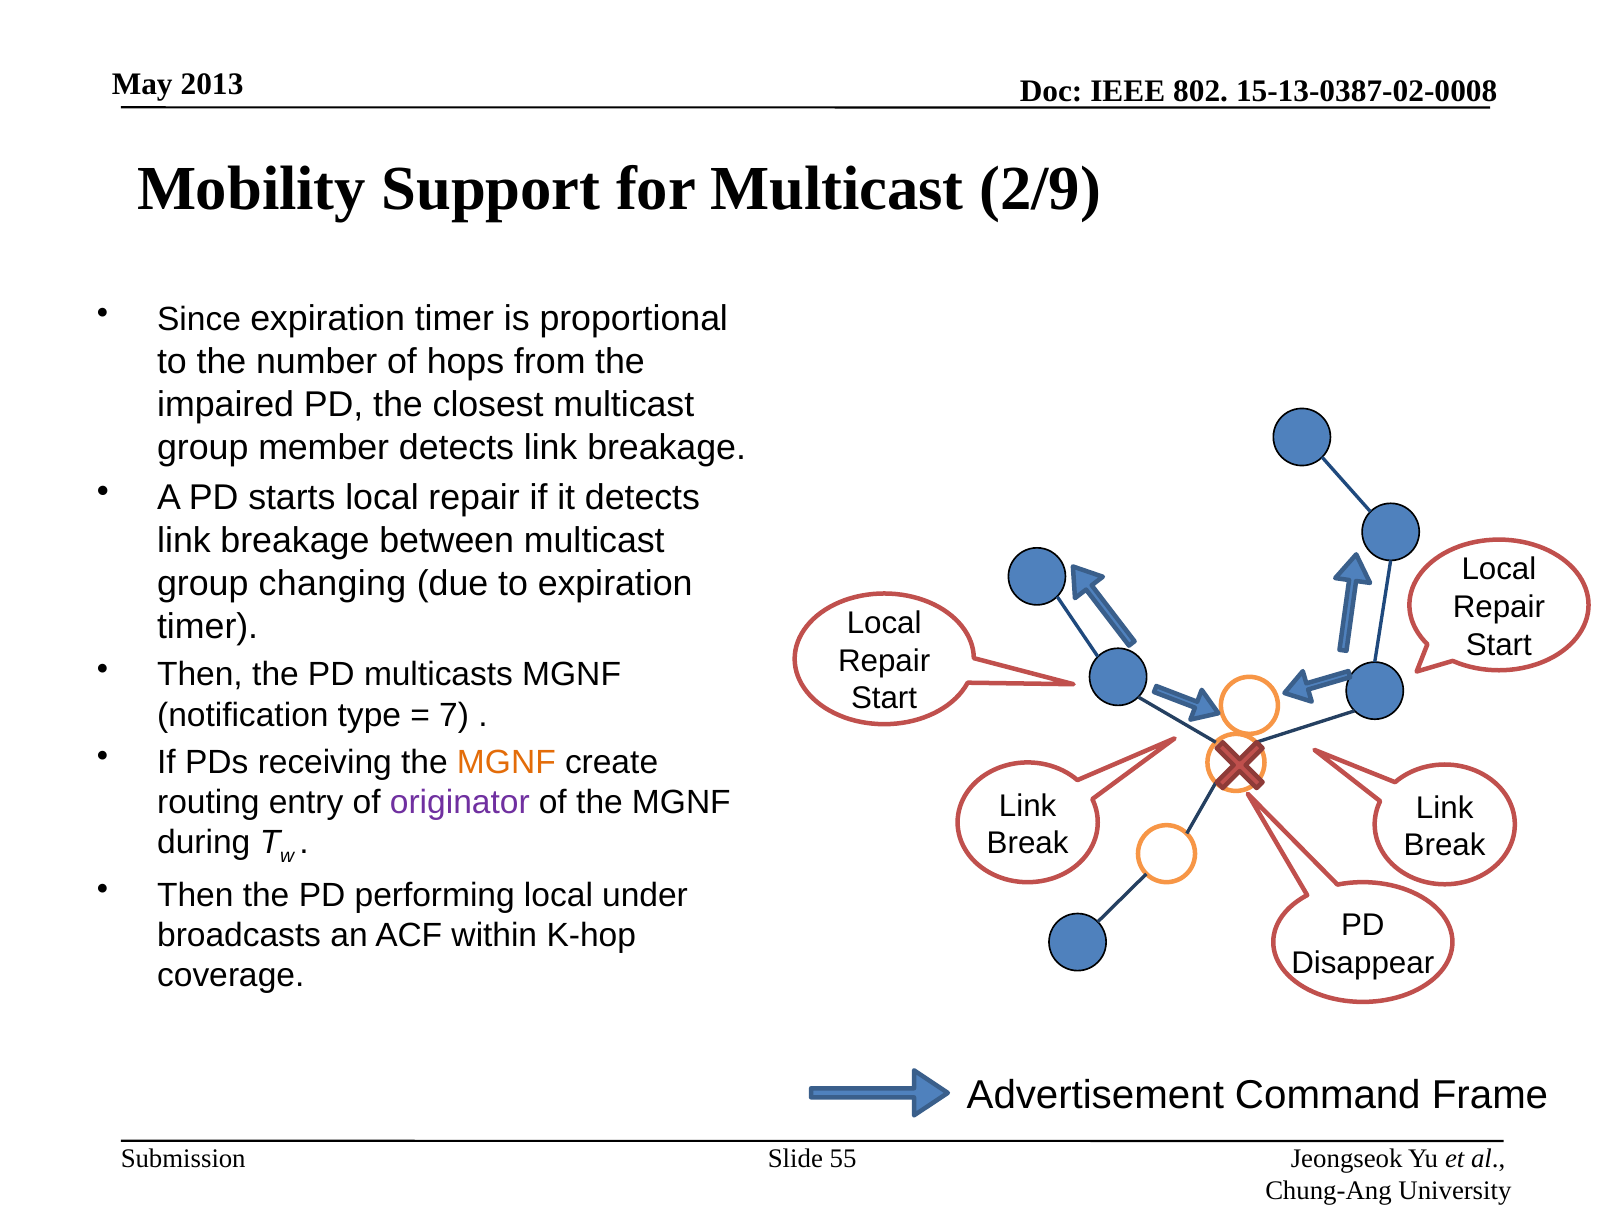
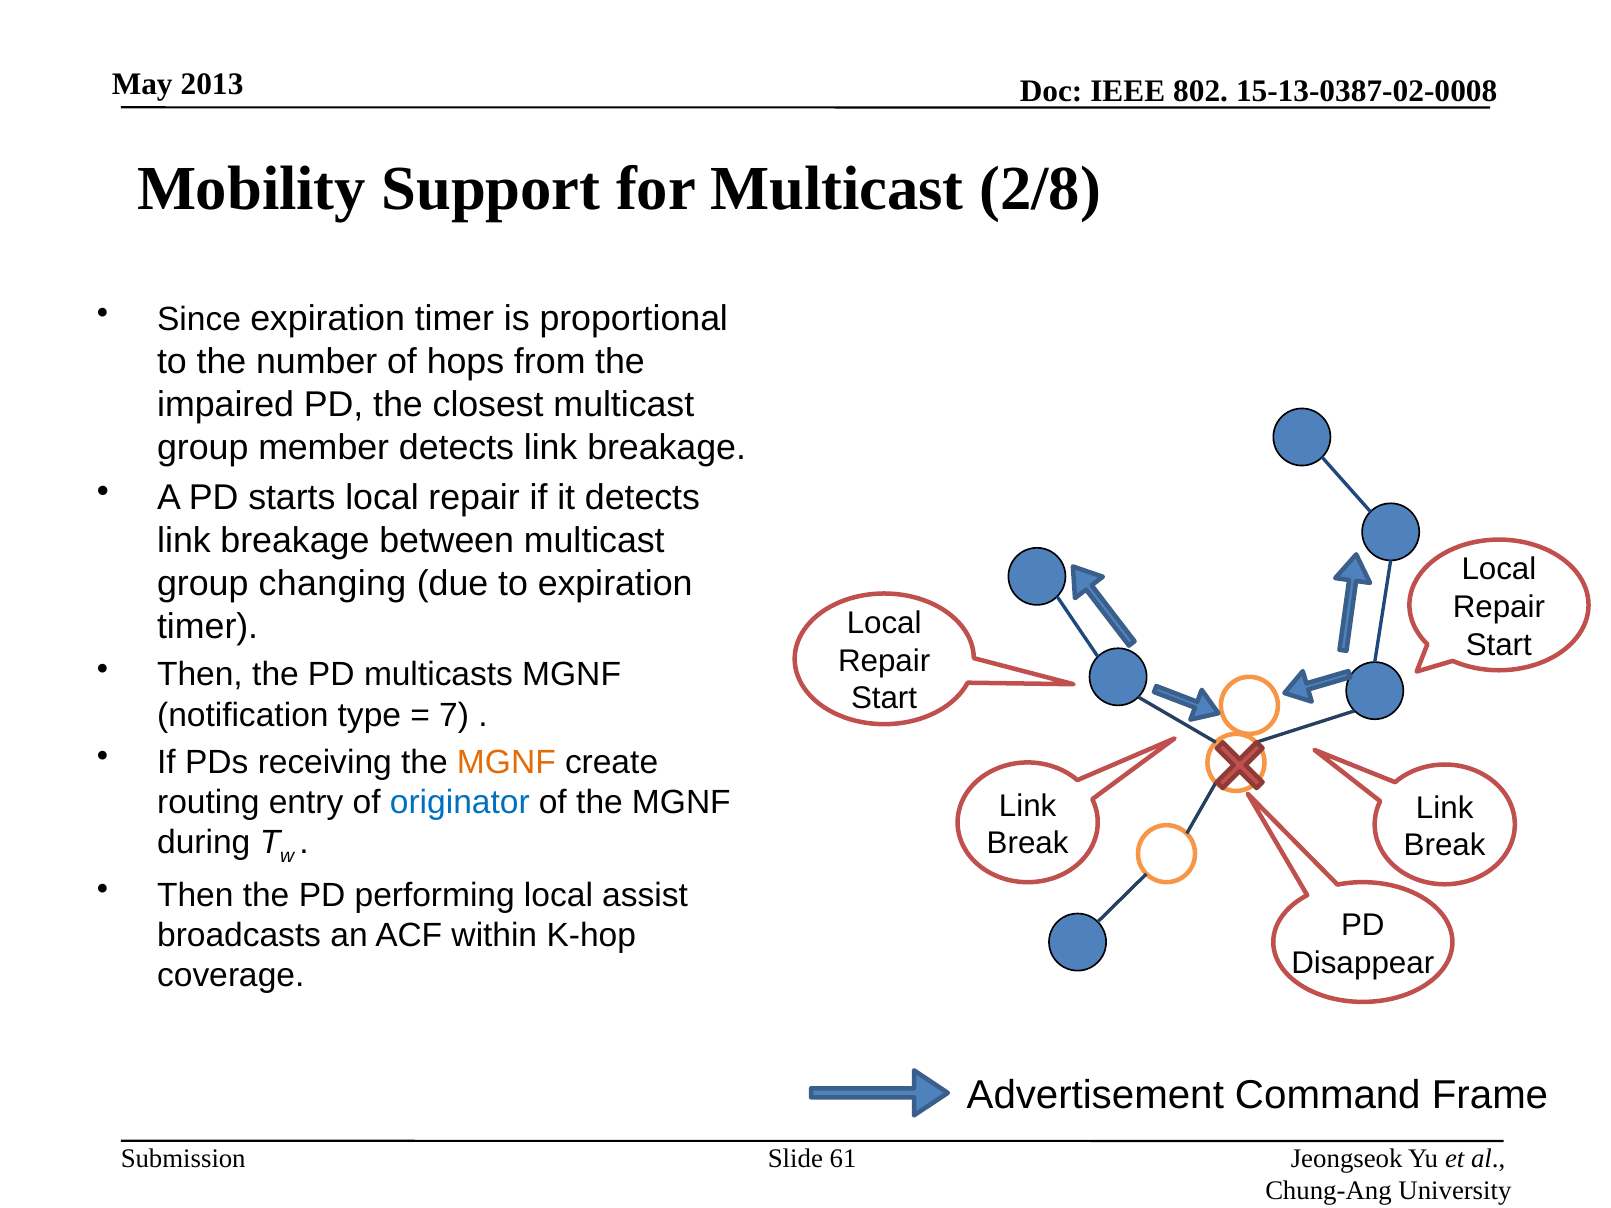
2/9: 2/9 -> 2/8 (1040, 189)
originator colour: purple -> blue (460, 802)
under: under -> assist (645, 895)
55: 55 -> 61 (843, 1159)
